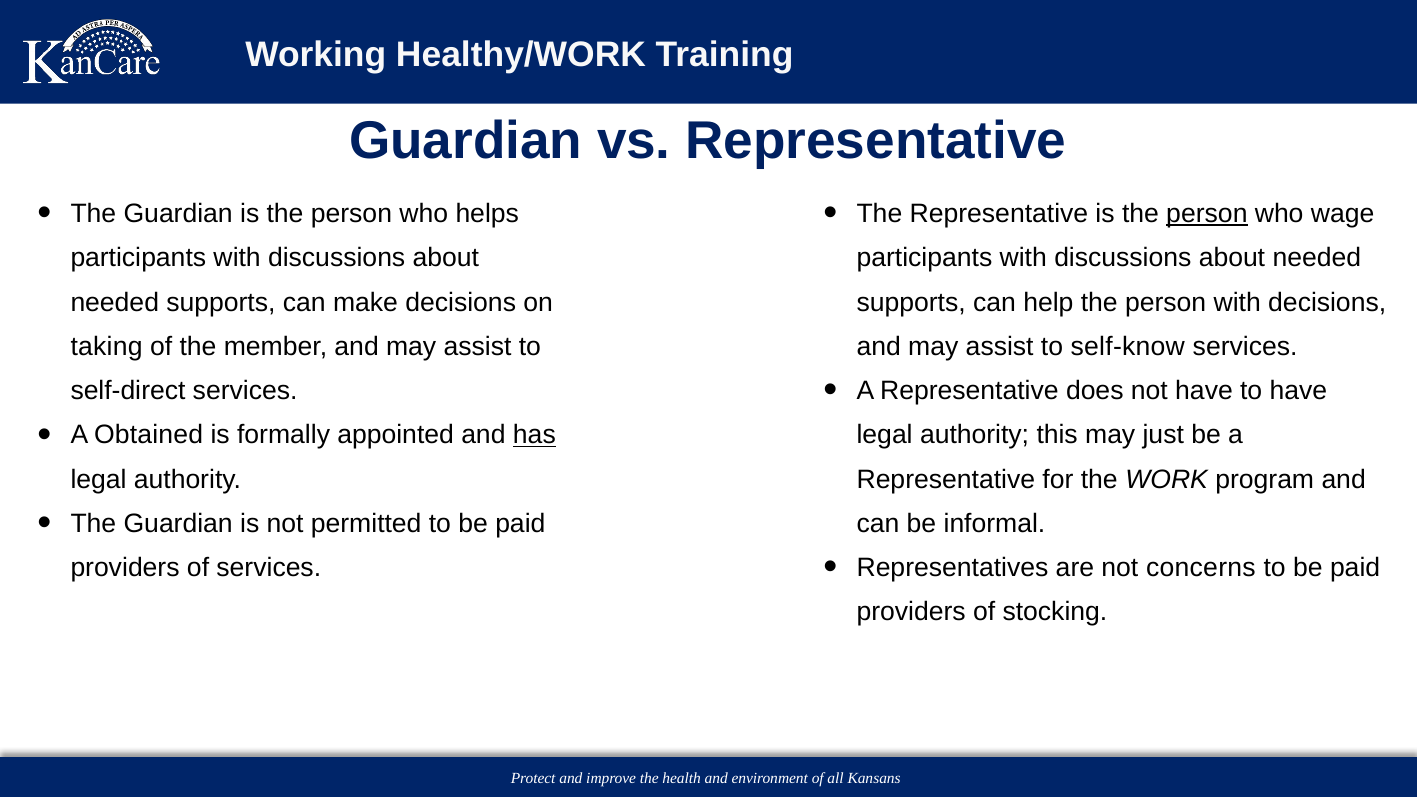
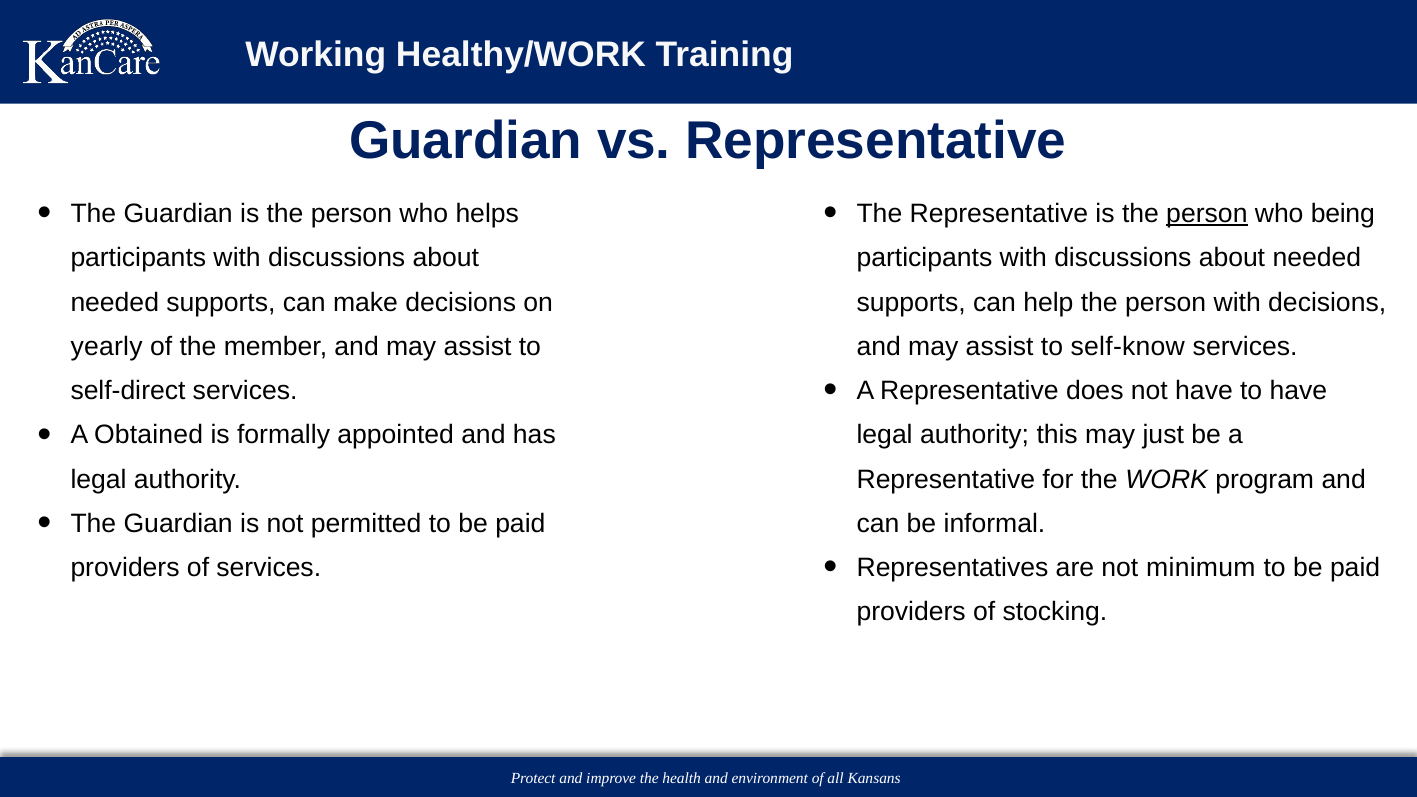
wage: wage -> being (1343, 214)
taking: taking -> yearly (107, 347)
has underline: present -> none (534, 435)
concerns: concerns -> minimum (1201, 568)
